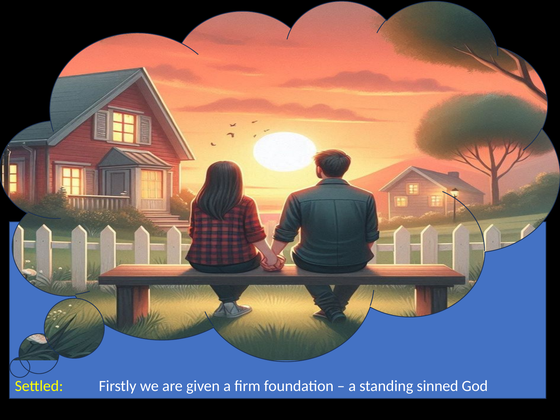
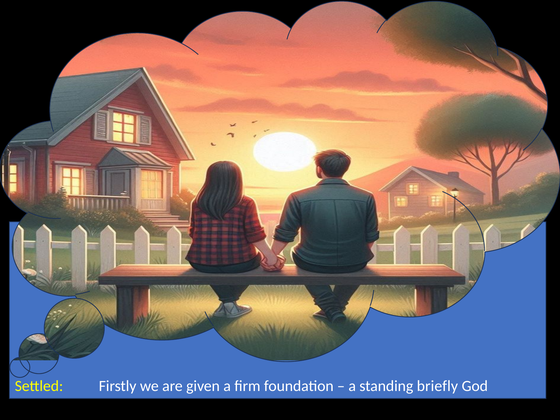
sinned: sinned -> briefly (437, 386)
